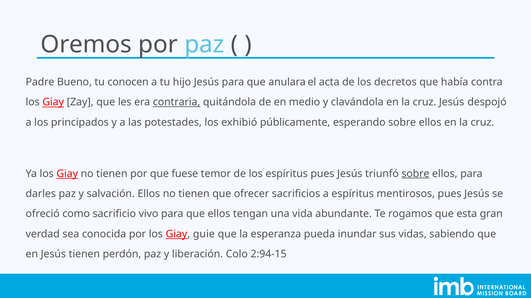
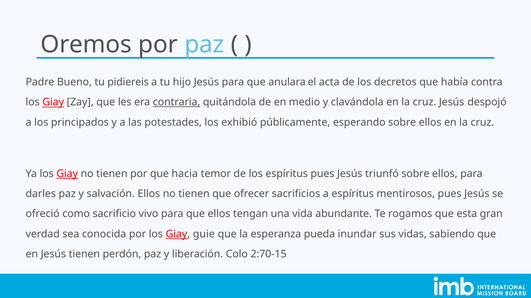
conocen: conocen -> pidiereis (128, 82)
fuese: fuese -> hacia (185, 174)
sobre underline: present -> none (415, 174)
2:94-15: 2:94-15 -> 2:70-15 (269, 255)
